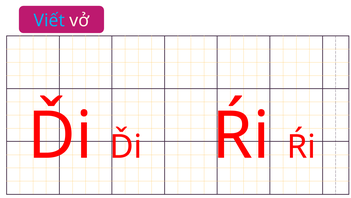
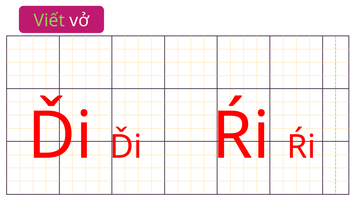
Viết colour: light blue -> light green (49, 21)
